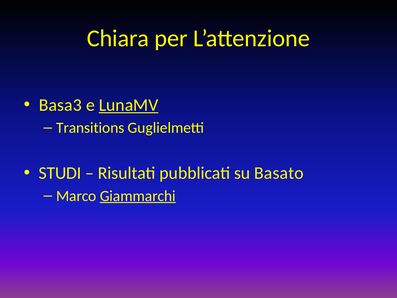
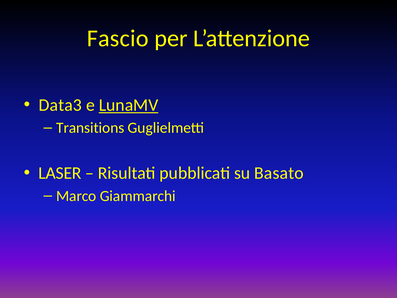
Chiara: Chiara -> Fascio (118, 38)
Basa3: Basa3 -> Data3 (60, 105)
STUDI: STUDI -> LASER (60, 173)
Giammarchi underline: present -> none (138, 196)
